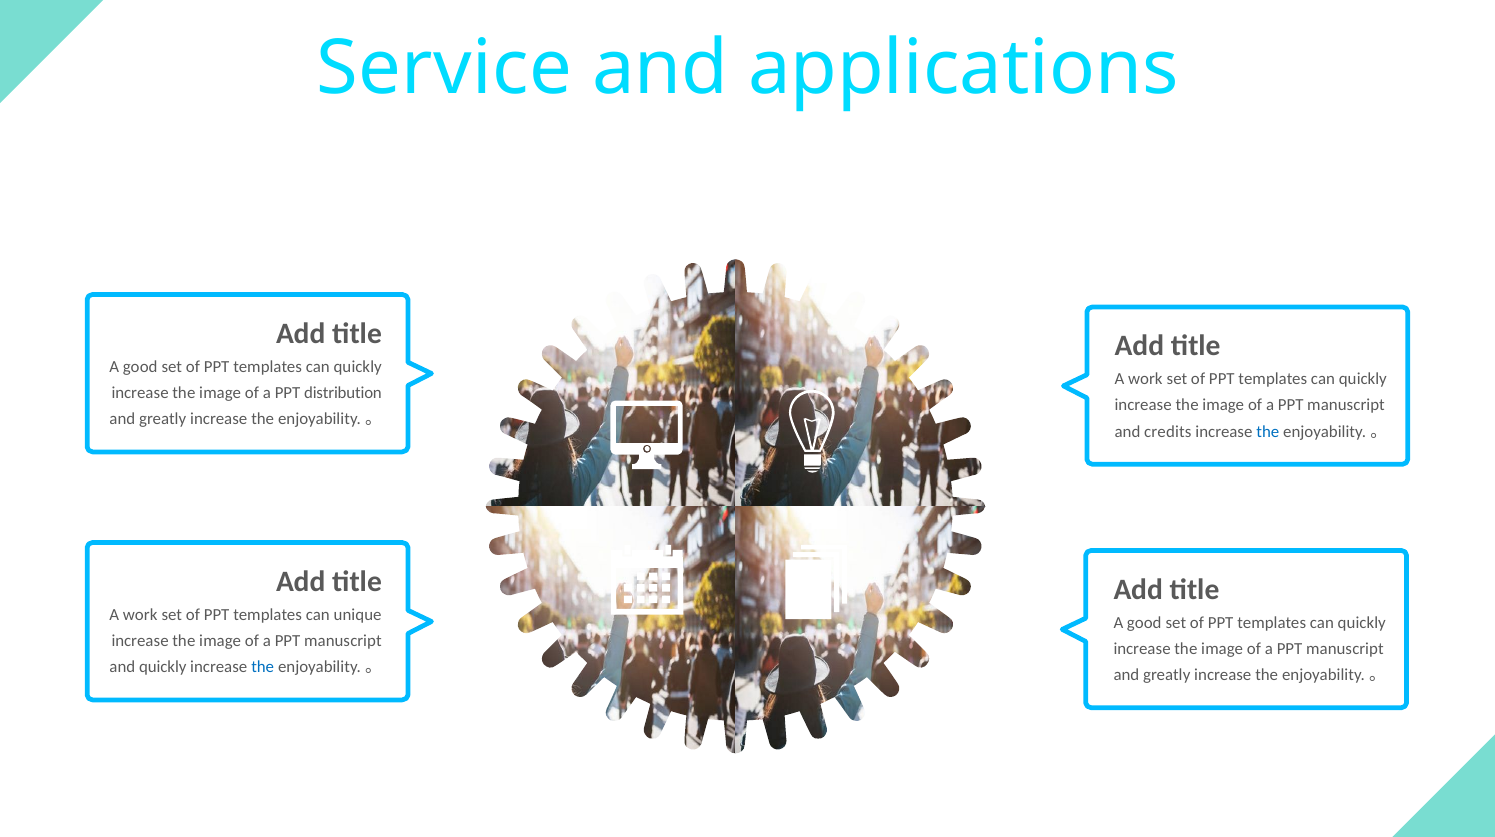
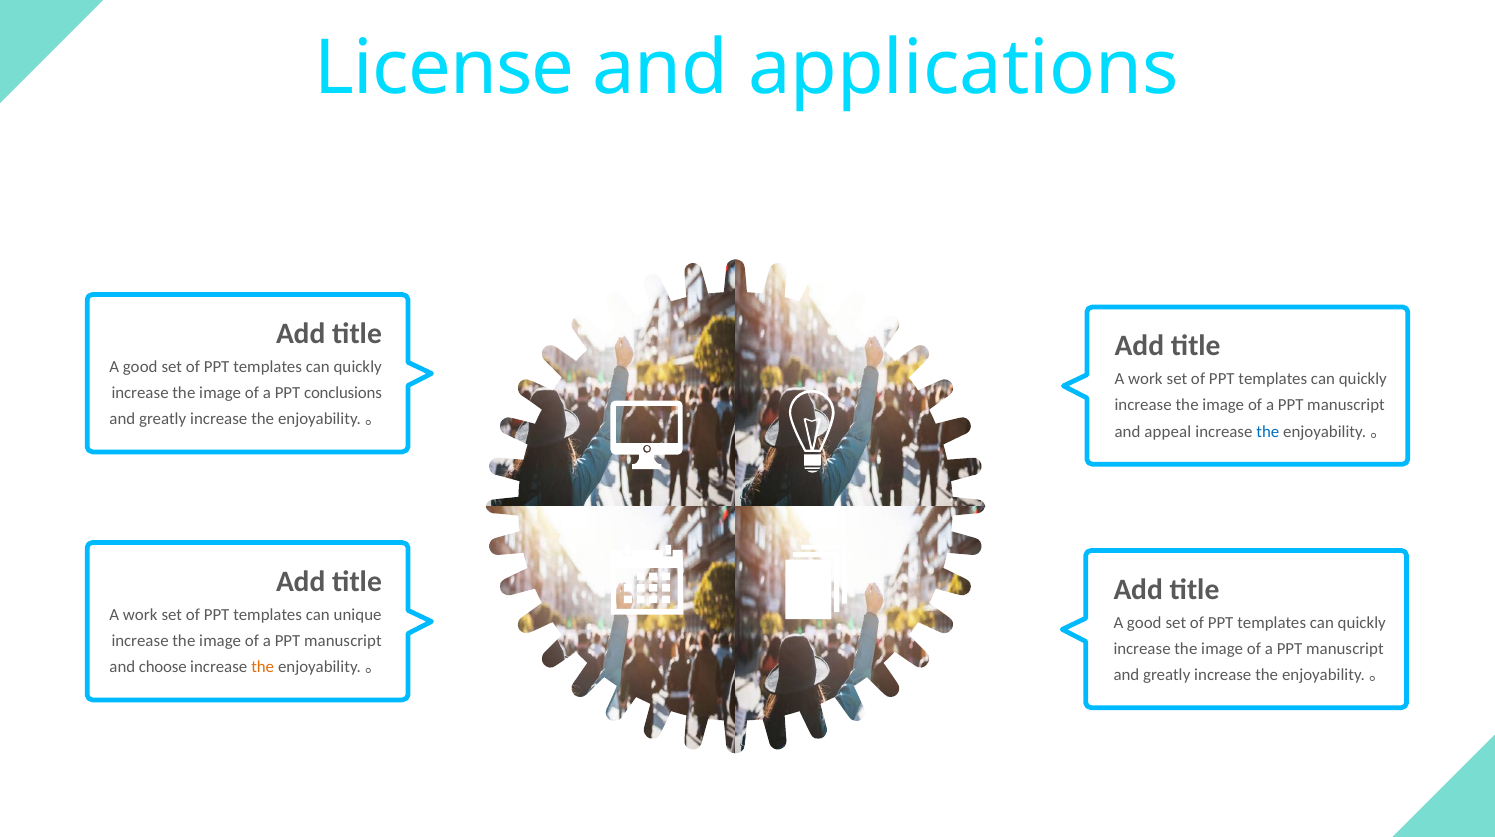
Service: Service -> License (445, 69)
distribution: distribution -> conclusions (343, 393)
credits: credits -> appeal (1168, 432)
and quickly: quickly -> choose (163, 667)
the colour: blue -> orange (263, 667)
